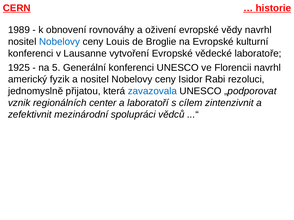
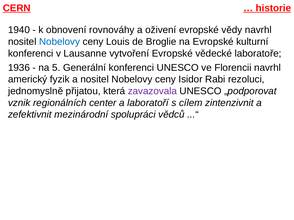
1989: 1989 -> 1940 (19, 30)
1925: 1925 -> 1936 (19, 68)
zavazovala colour: blue -> purple (152, 91)
